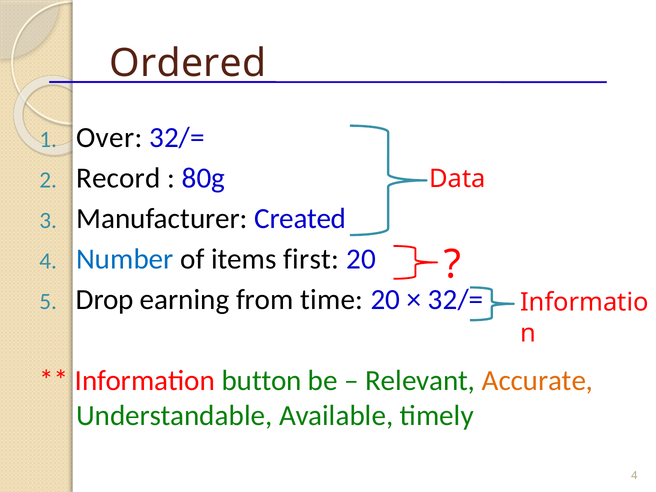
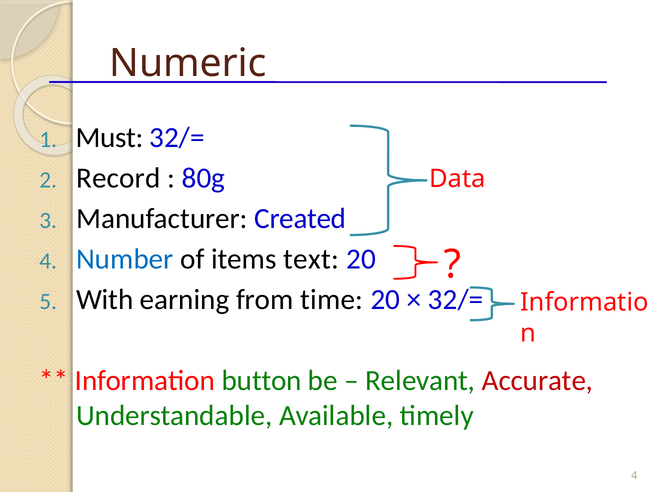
Ordered: Ordered -> Numeric (188, 63)
Over: Over -> Must (110, 138)
first: first -> text (311, 259)
Drop: Drop -> With (105, 300)
Accurate colour: orange -> red (538, 381)
